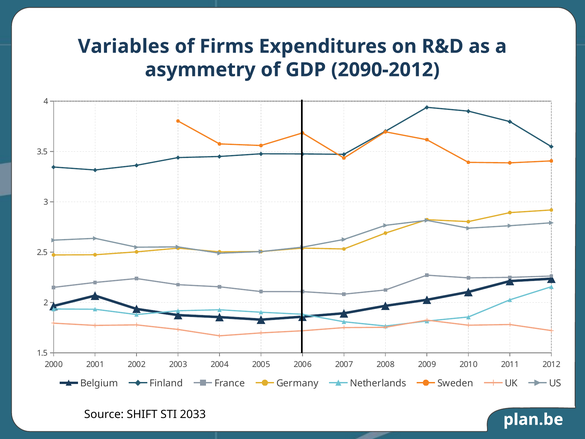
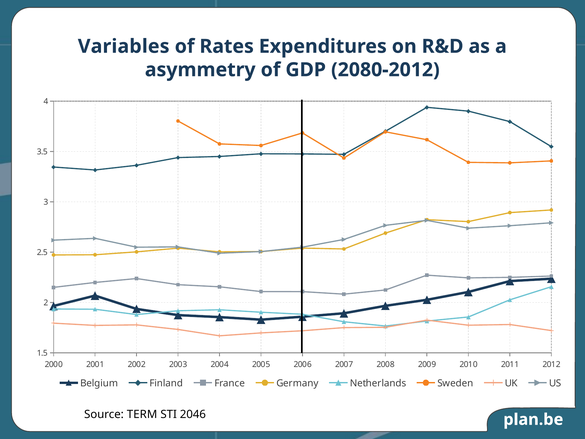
Firms: Firms -> Rates (227, 46)
2090-2012: 2090-2012 -> 2080-2012 (385, 70)
SHIFT: SHIFT -> TERM (142, 414)
2033: 2033 -> 2046 (193, 414)
